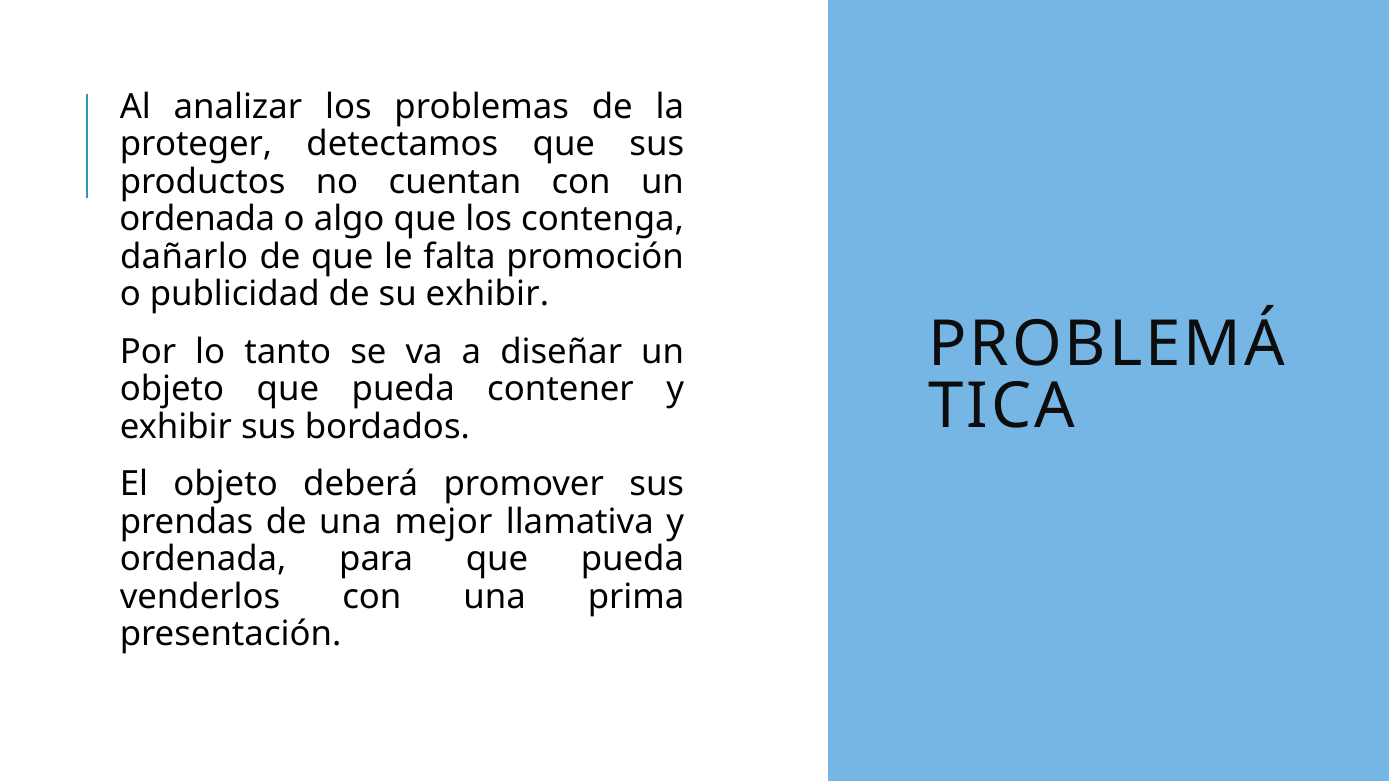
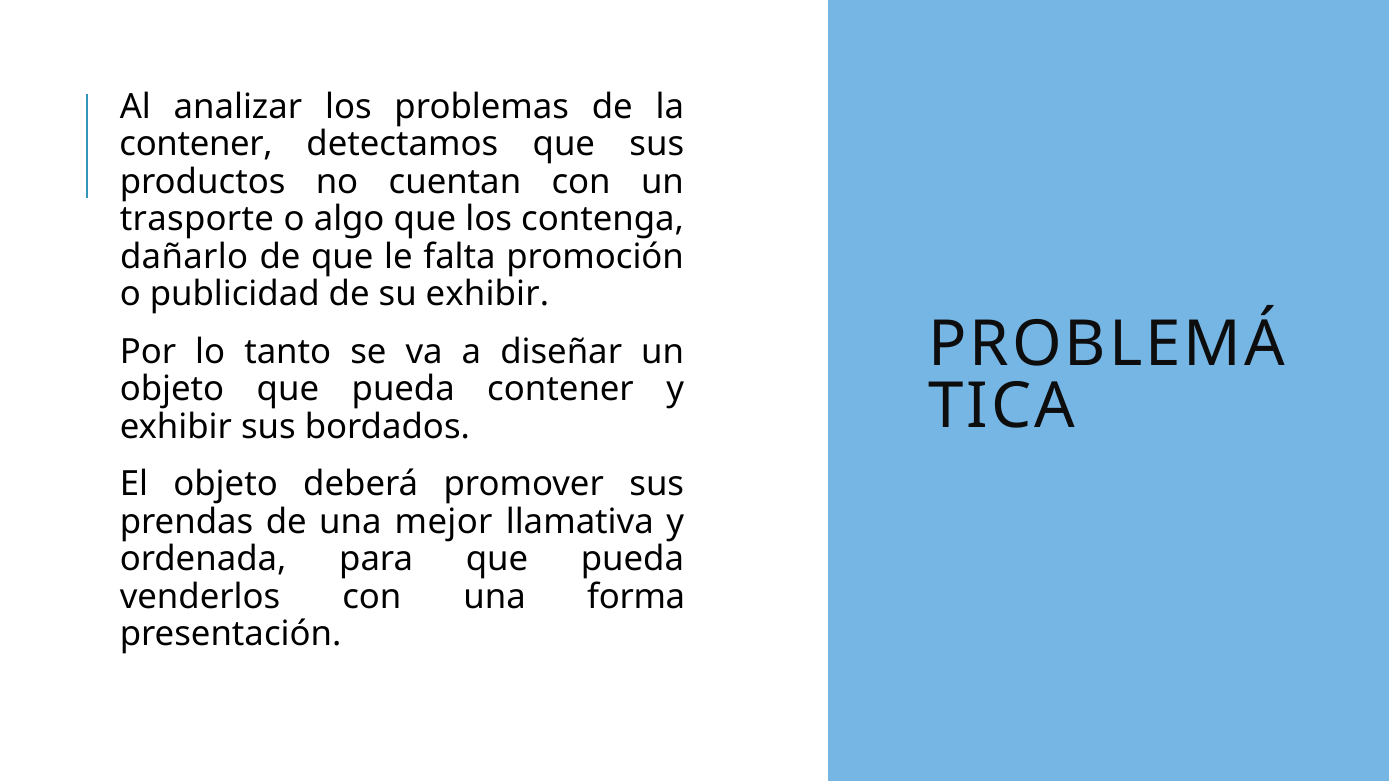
proteger: proteger -> contener (196, 144)
ordenada: ordenada -> trasporte (197, 219)
prima: prima -> forma (636, 597)
